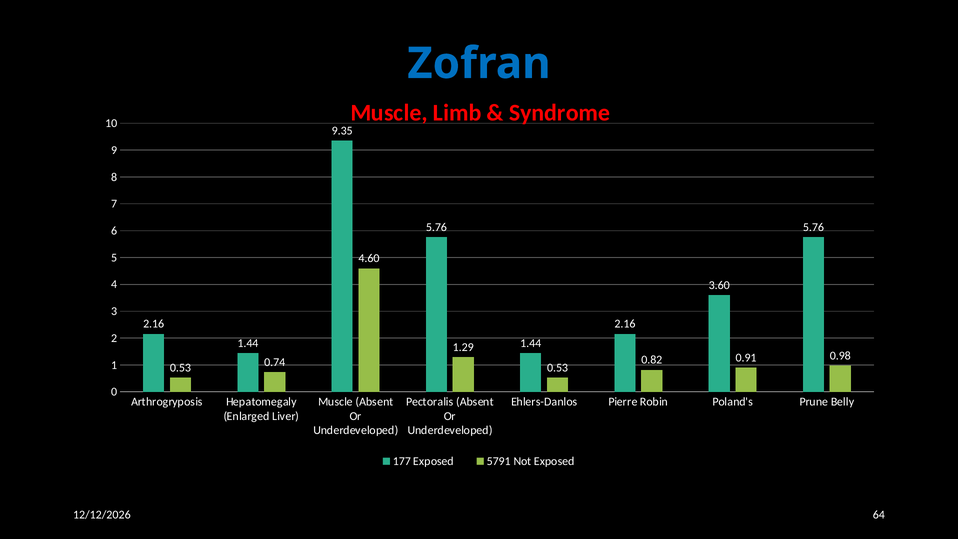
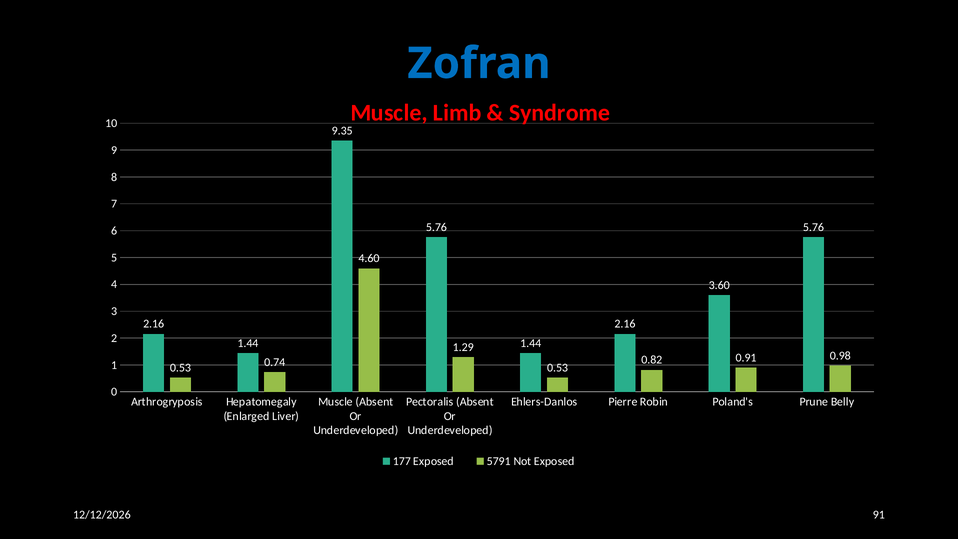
64: 64 -> 91 (879, 514)
